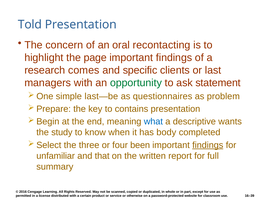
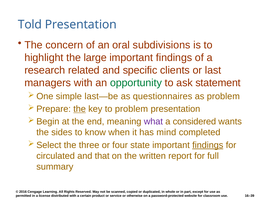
recontacting: recontacting -> subdivisions (162, 45)
page: page -> large (95, 57)
comes: comes -> related (84, 70)
the underline: none -> present (80, 109)
to contains: contains -> problem (131, 109)
what colour: blue -> purple (153, 121)
descriptive: descriptive -> considered (194, 121)
study: study -> sides (62, 132)
body: body -> mind (166, 132)
been: been -> state (140, 145)
unfamiliar: unfamiliar -> circulated (56, 155)
